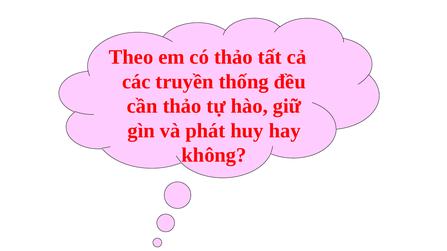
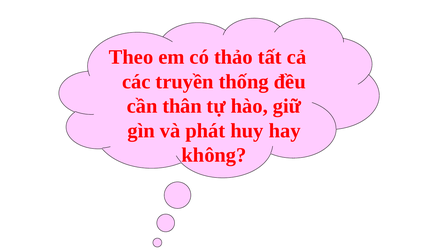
cần thảo: thảo -> thân (182, 106)
